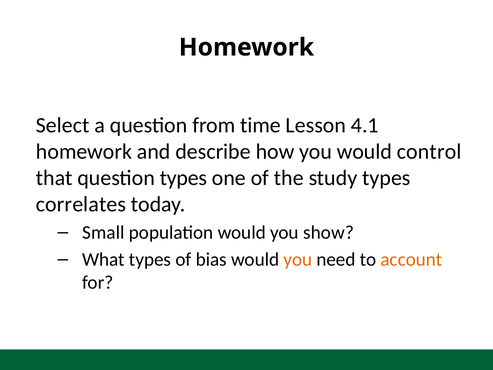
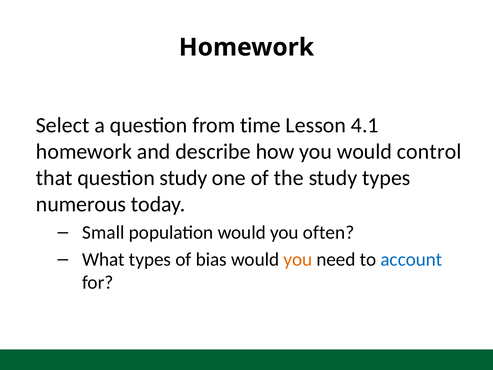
question types: types -> study (183, 178)
correlates: correlates -> numerous (81, 204)
show: show -> often (329, 232)
account colour: orange -> blue (411, 259)
